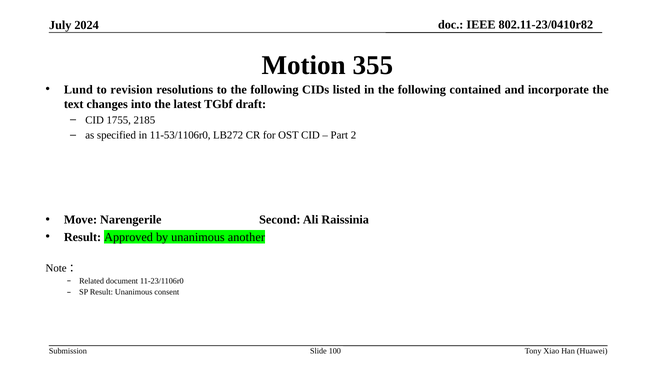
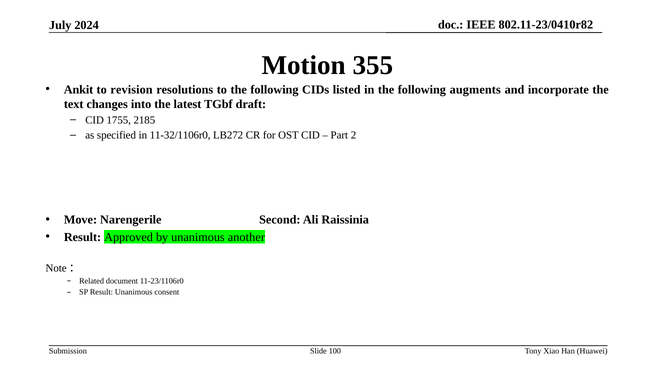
Lund: Lund -> Ankit (79, 90)
contained: contained -> augments (475, 90)
11-53/1106r0: 11-53/1106r0 -> 11-32/1106r0 (180, 135)
